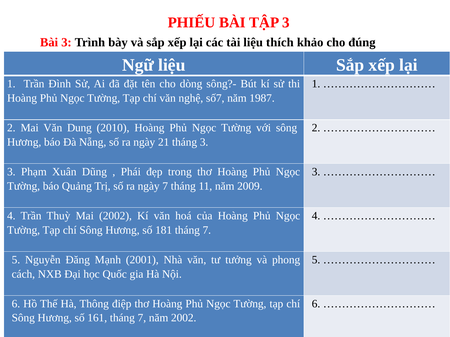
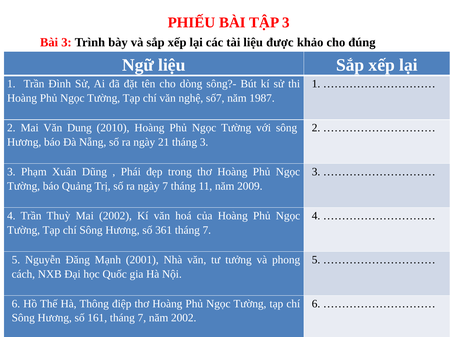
thích: thích -> được (280, 42)
181: 181 -> 361 (164, 230)
